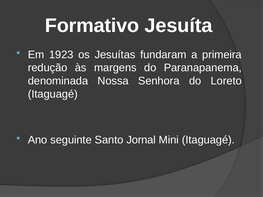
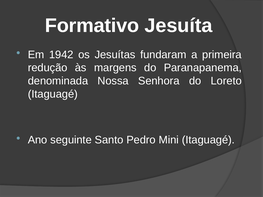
1923: 1923 -> 1942 (61, 55)
Jornal: Jornal -> Pedro (141, 140)
